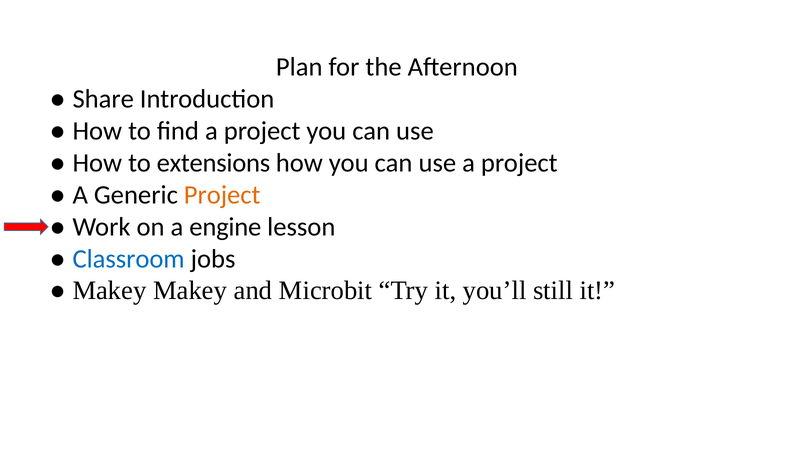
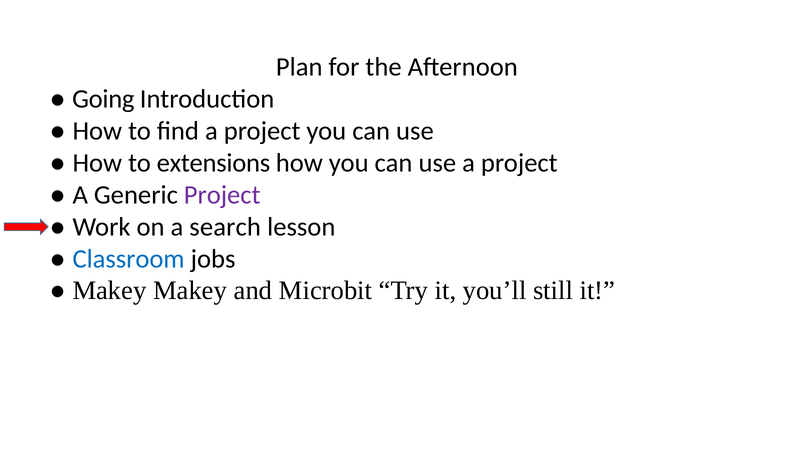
Share: Share -> Going (103, 99)
Project colour: orange -> purple (222, 195)
engine: engine -> search (225, 227)
